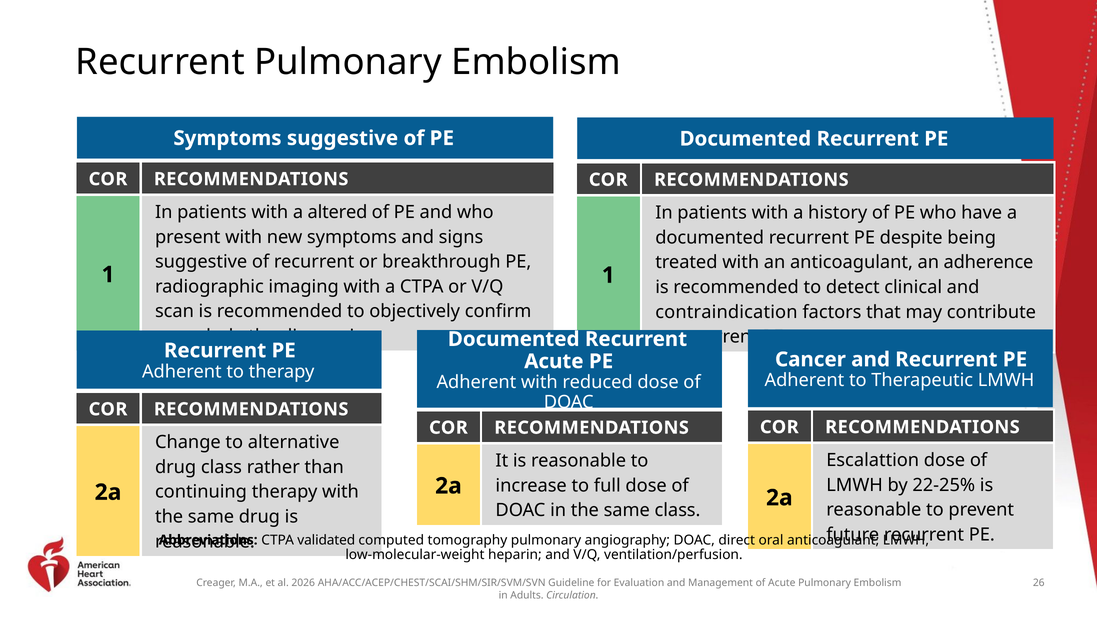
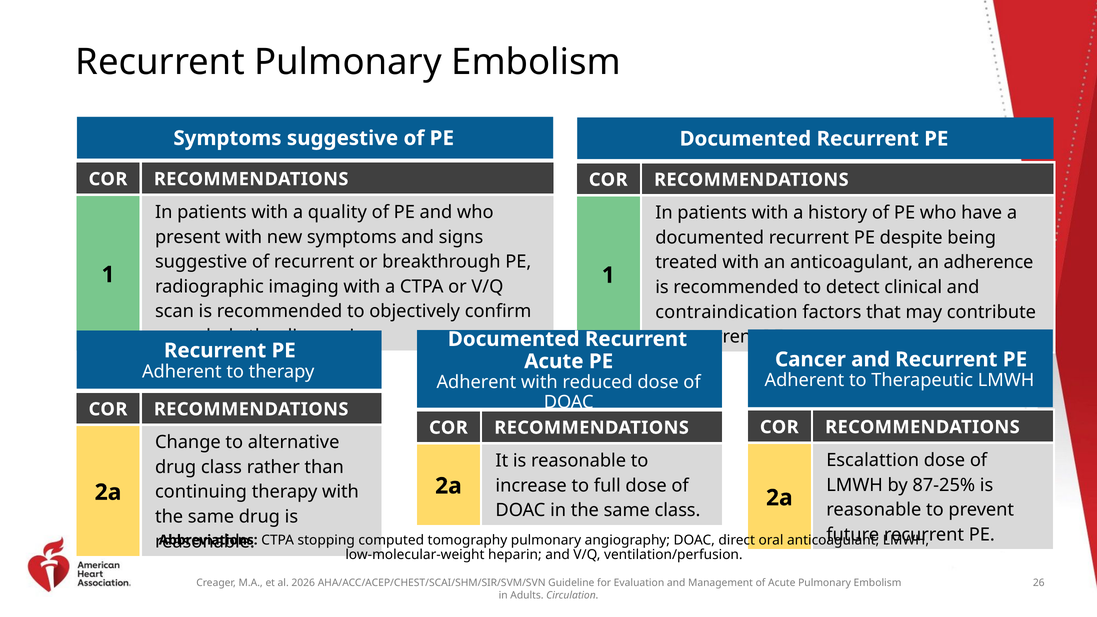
altered: altered -> quality (337, 212)
22-25%: 22-25% -> 87-25% (944, 485)
validated: validated -> stopping (326, 540)
